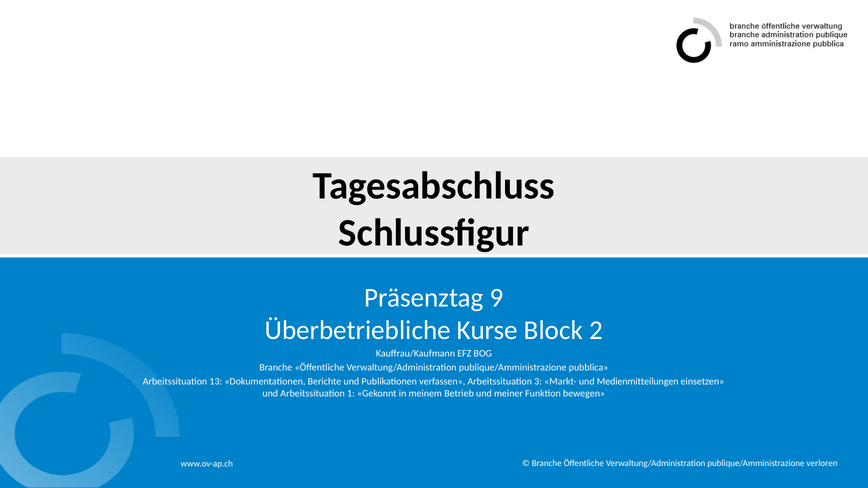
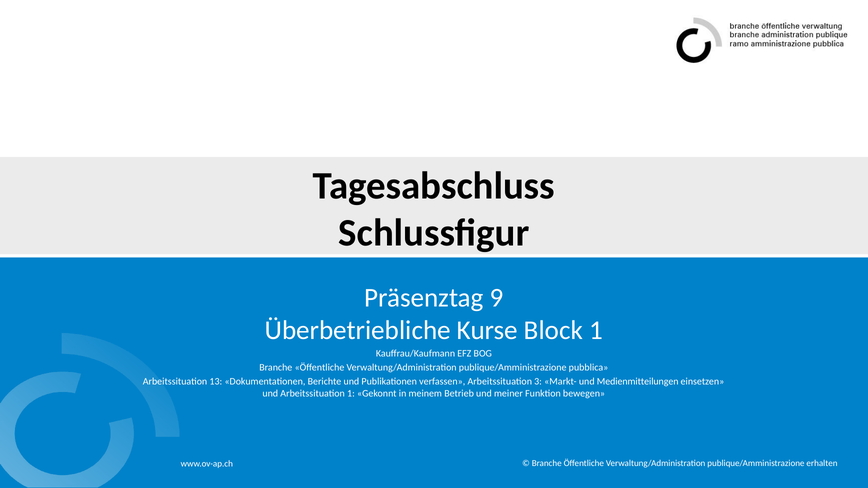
Block 2: 2 -> 1 (596, 331)
verloren: verloren -> erhalten (822, 464)
